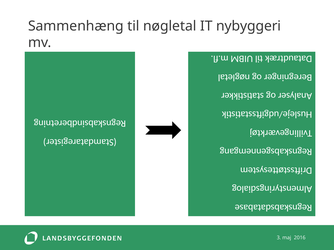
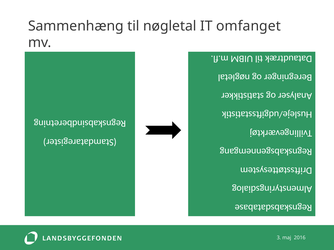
nybyggeri: nybyggeri -> omfanget (249, 26)
